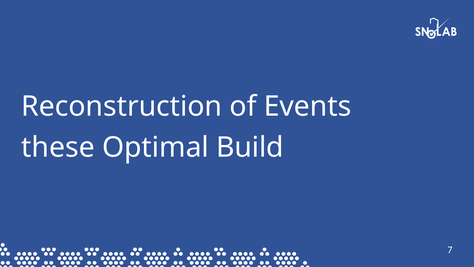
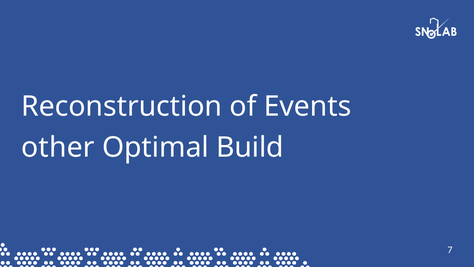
these: these -> other (58, 147)
